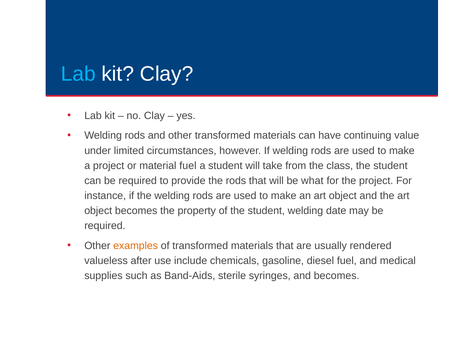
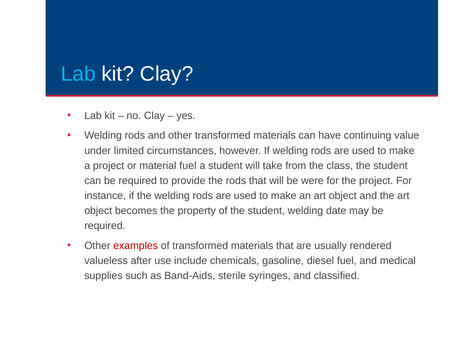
what: what -> were (312, 181)
examples colour: orange -> red (136, 246)
and becomes: becomes -> classified (337, 276)
